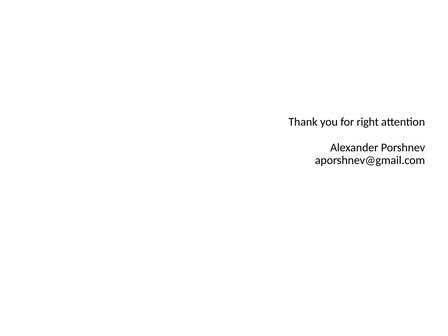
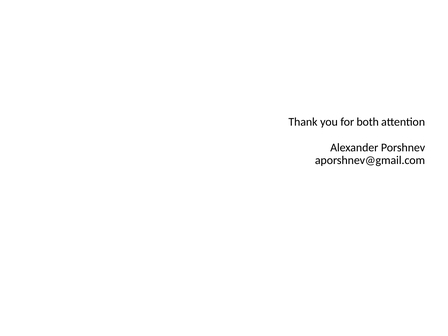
right: right -> both (368, 122)
